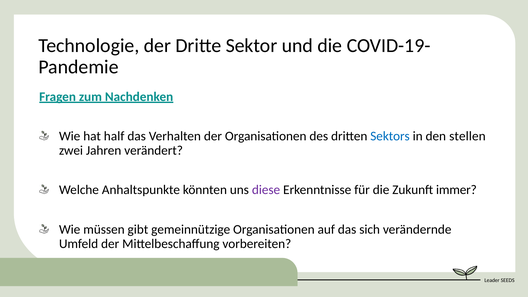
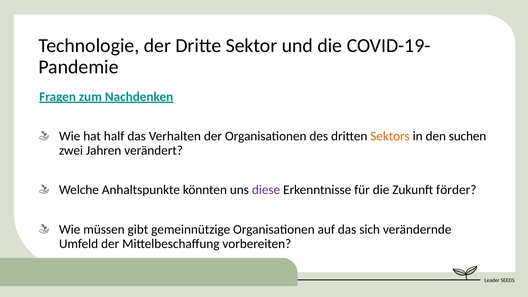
Sektors colour: blue -> orange (390, 136)
stellen: stellen -> suchen (468, 136)
immer: immer -> förder (456, 190)
